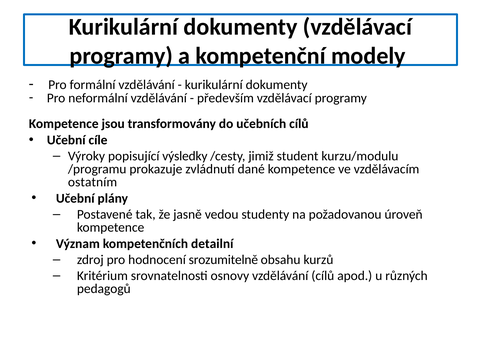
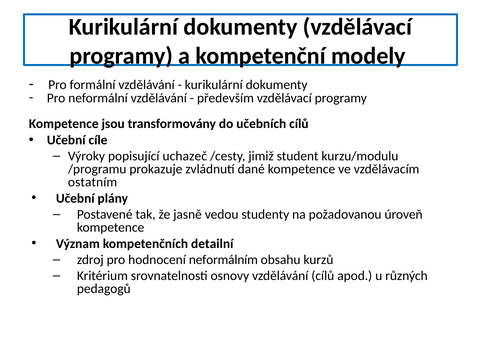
výsledky: výsledky -> uchazeč (185, 156)
srozumitelně: srozumitelně -> neformálním (223, 260)
